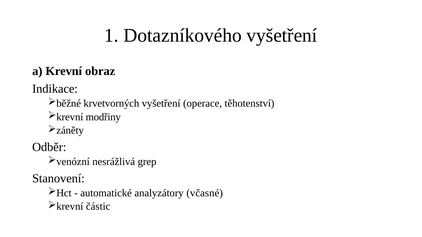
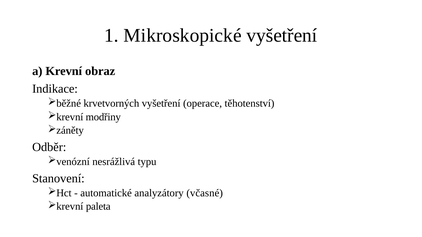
Dotazníkového: Dotazníkového -> Mikroskopické (183, 35)
grep: grep -> typu (147, 162)
částic: částic -> paleta (98, 207)
